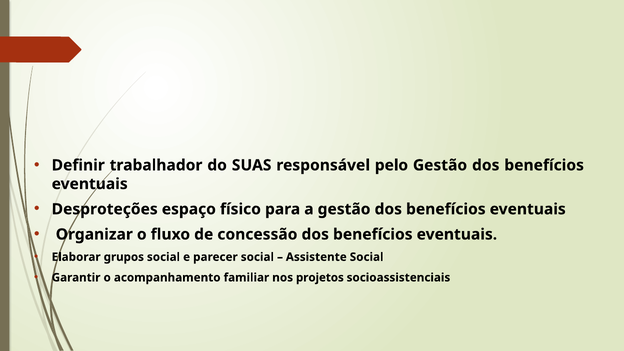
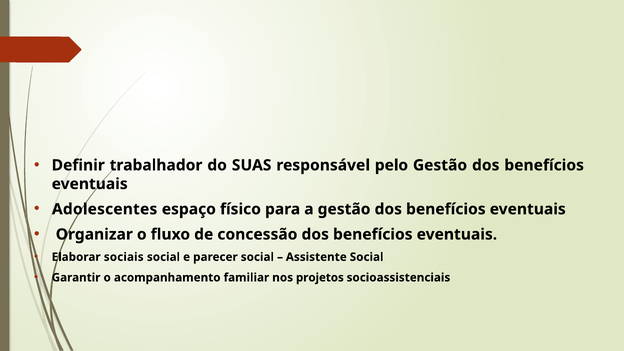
Desproteções: Desproteções -> Adolescentes (105, 209)
grupos: grupos -> sociais (124, 257)
